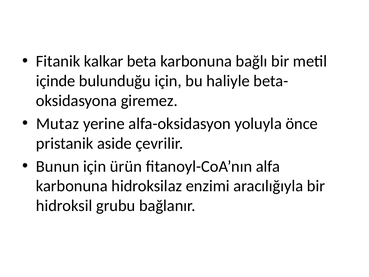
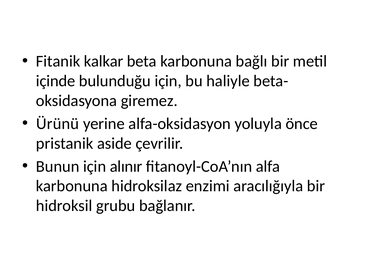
Mutaz: Mutaz -> Ürünü (58, 124)
ürün: ürün -> alınır (126, 166)
